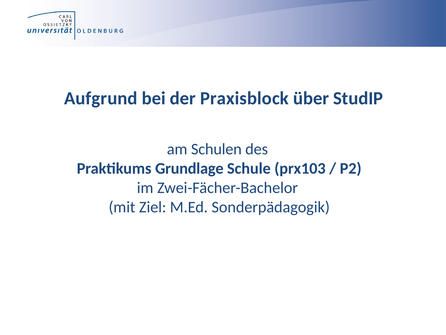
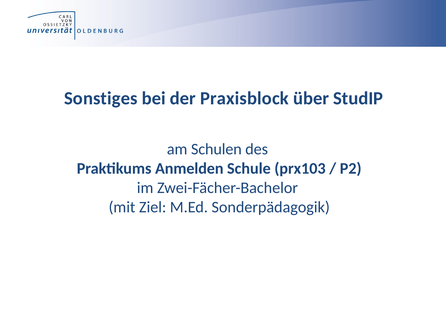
Aufgrund: Aufgrund -> Sonstiges (101, 98)
Grundlage: Grundlage -> Anmelden (189, 168)
